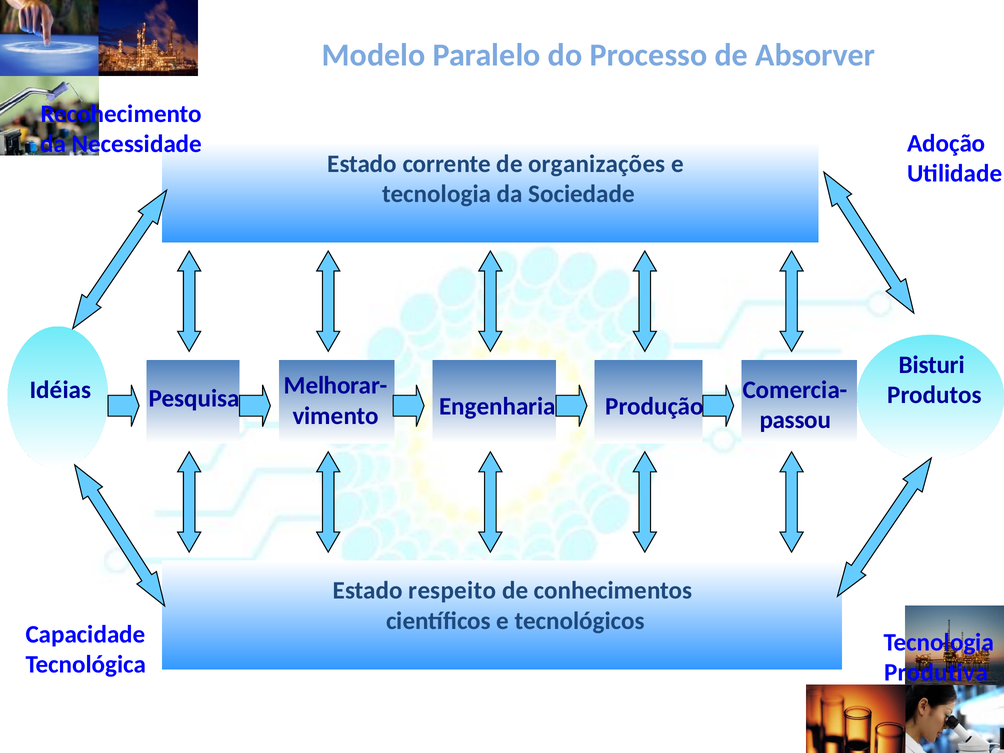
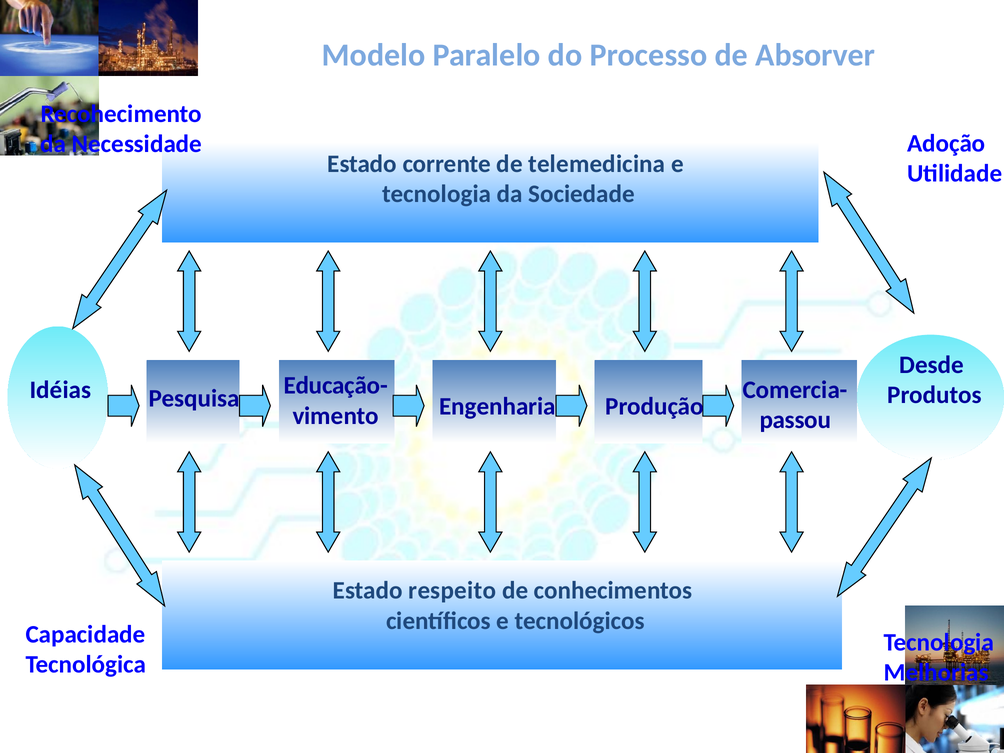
organizações: organizações -> telemedicina (597, 164)
Bisturi: Bisturi -> Desde (932, 365)
Melhorar-: Melhorar- -> Educação- (336, 386)
Produtiva: Produtiva -> Melhorias (936, 673)
